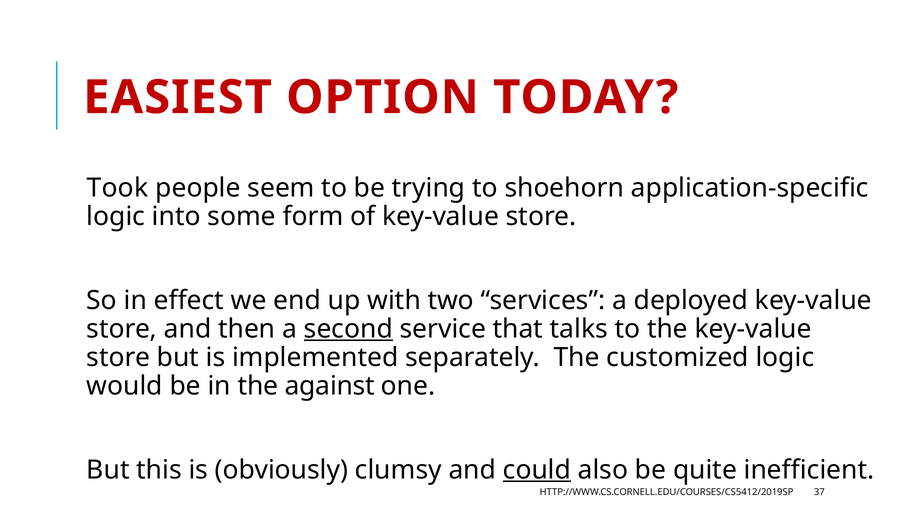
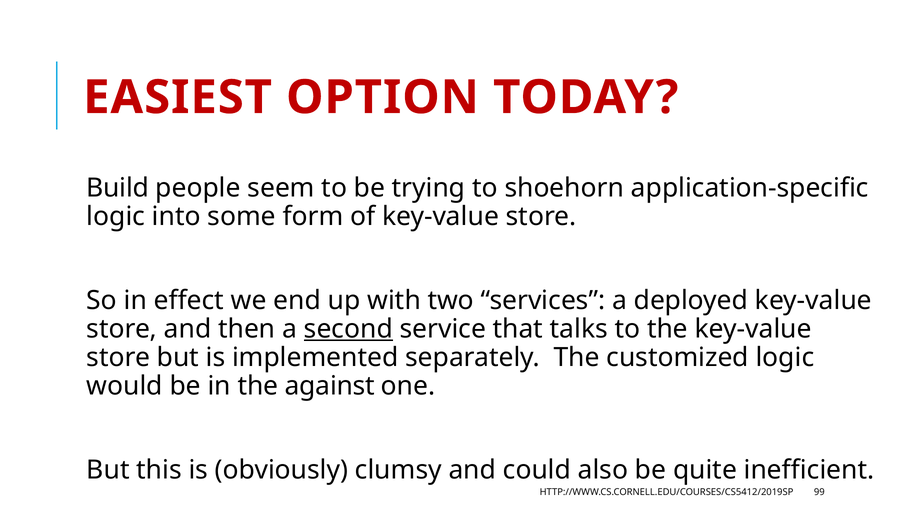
Took: Took -> Build (118, 188)
could underline: present -> none (537, 470)
37: 37 -> 99 (819, 492)
